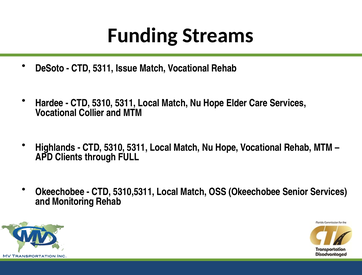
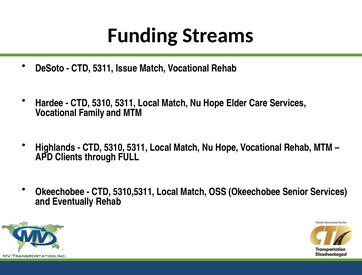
Collier: Collier -> Family (92, 113)
Monitoring: Monitoring -> Eventually (73, 202)
